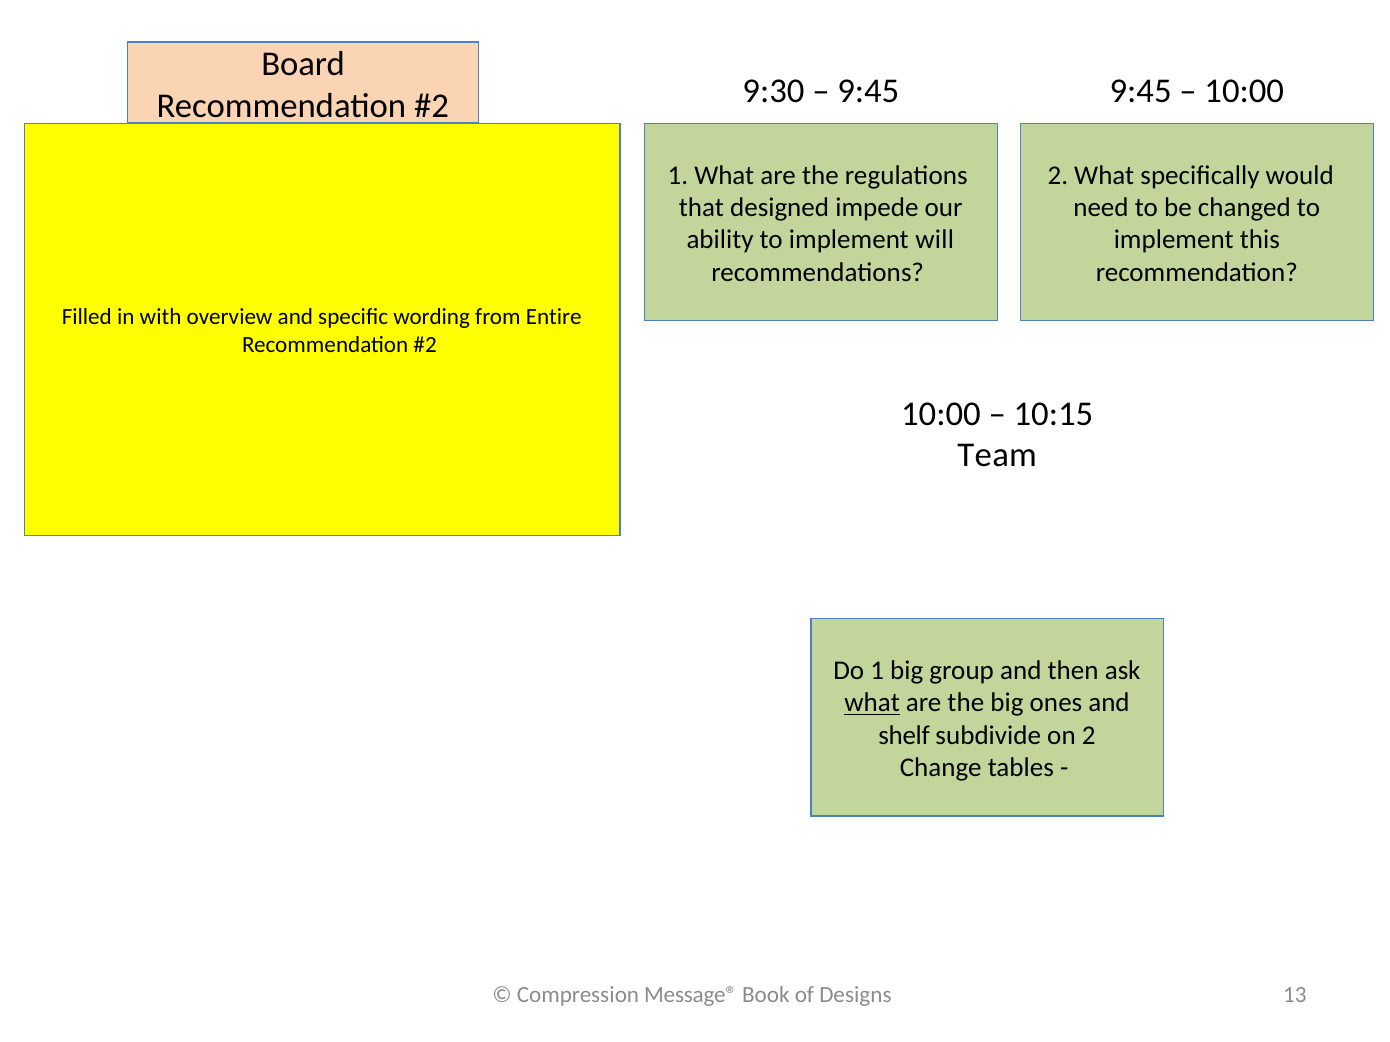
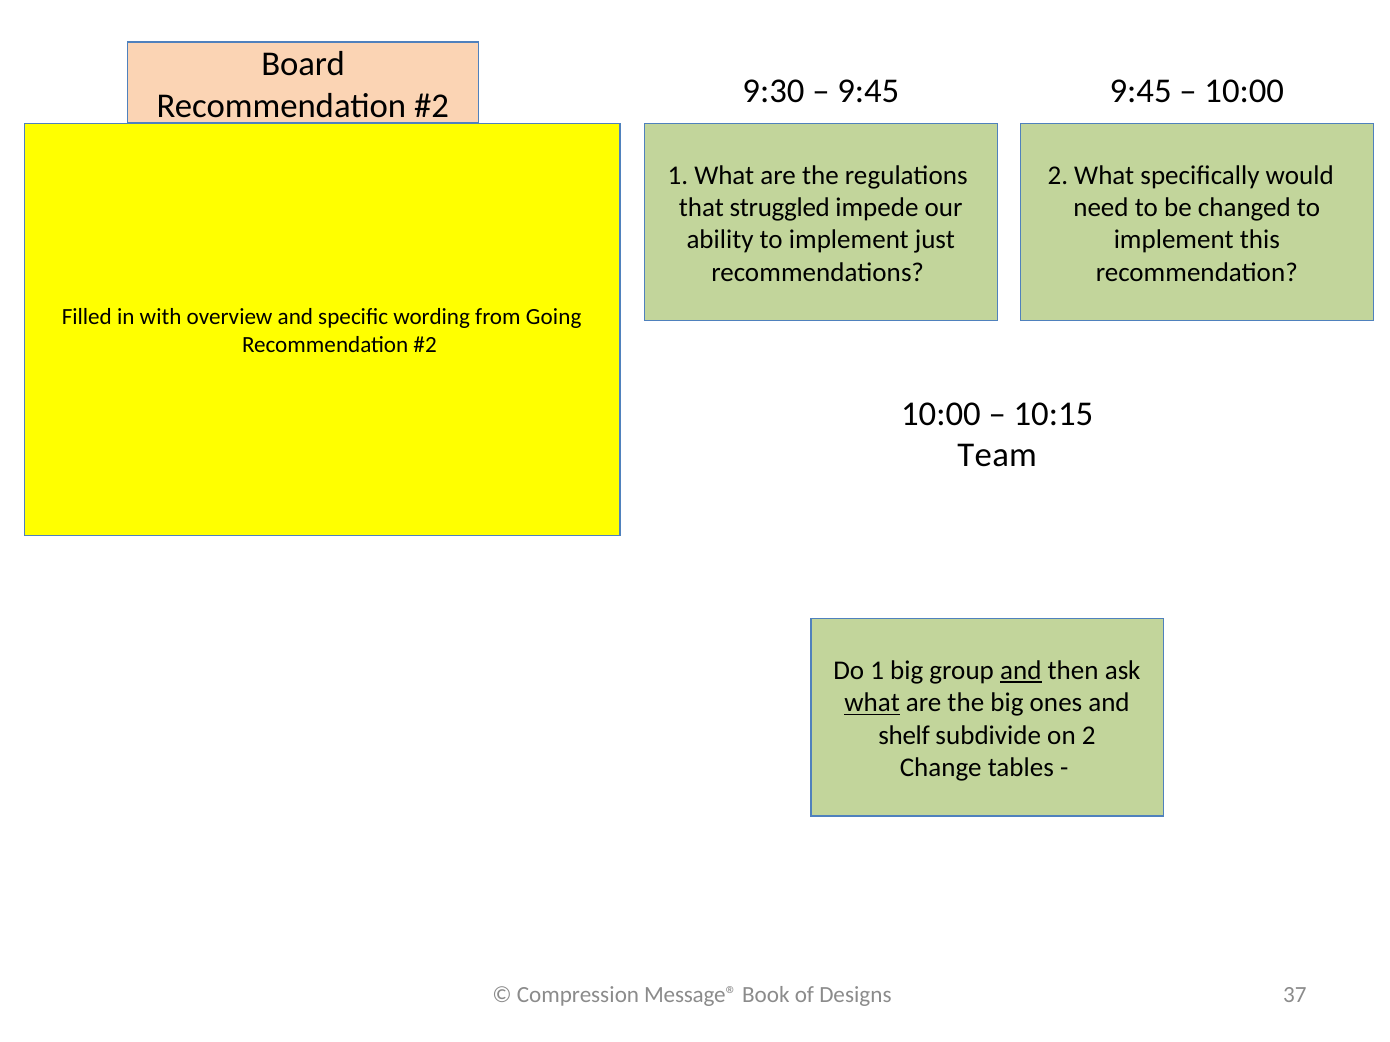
designed: designed -> struggled (780, 208)
will: will -> just (935, 240)
Entire: Entire -> Going (554, 317)
and underline: none -> present (1021, 671)
13: 13 -> 37 (1295, 995)
